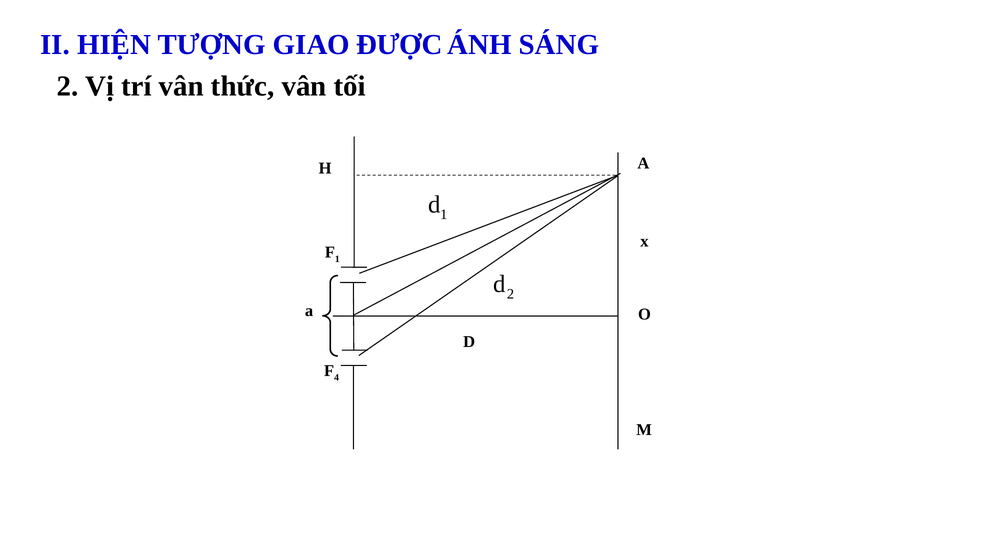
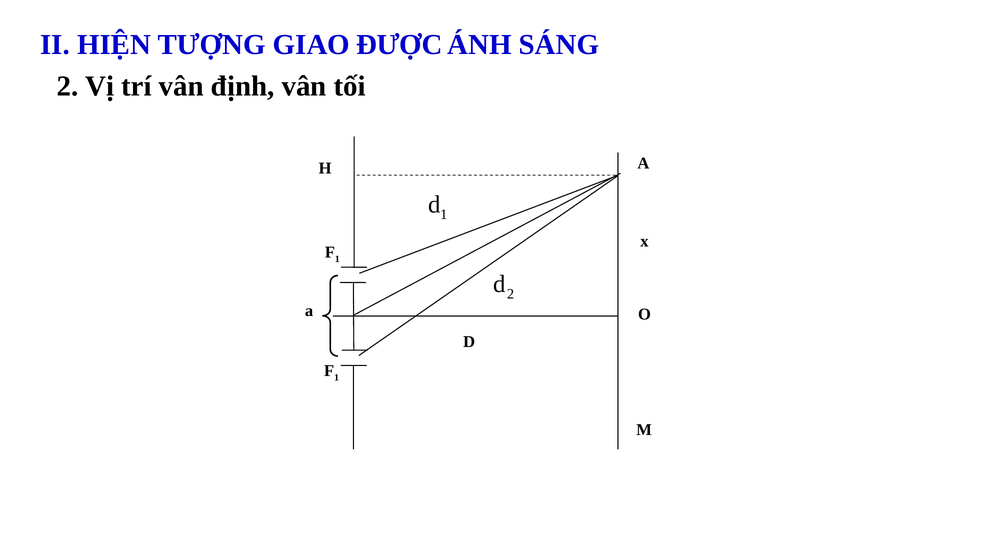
thức: thức -> định (243, 86)
4: 4 -> 1 (337, 377)
